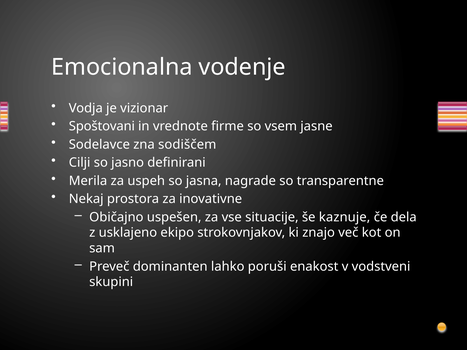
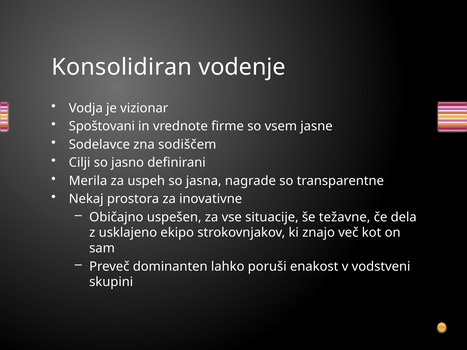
Emocionalna: Emocionalna -> Konsolidiran (122, 67)
kaznuje: kaznuje -> težavne (345, 217)
